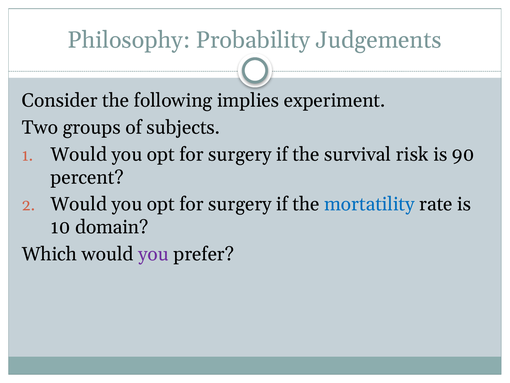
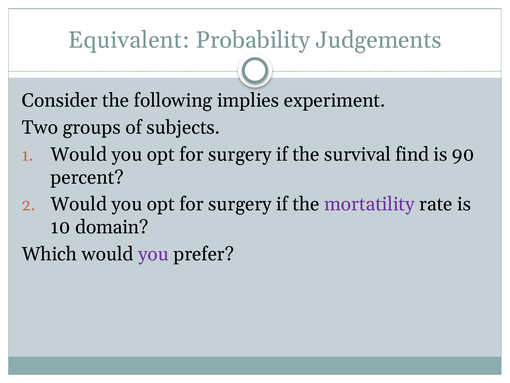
Philosophy: Philosophy -> Equivalent (129, 40)
risk: risk -> find (412, 154)
mortatility colour: blue -> purple (369, 204)
